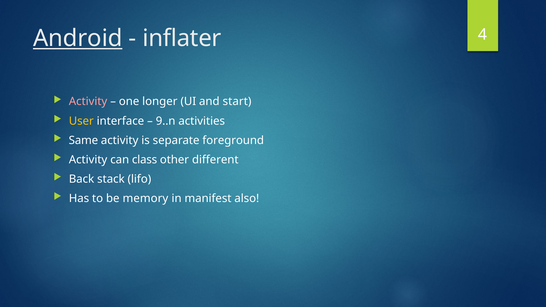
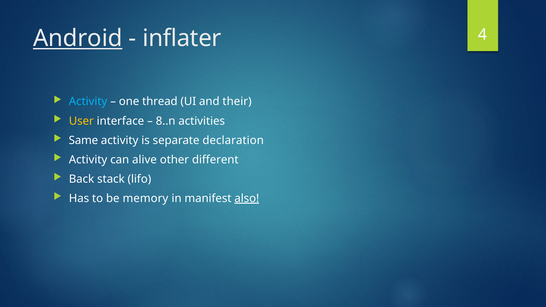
Activity colour: pink -> light blue (88, 102)
longer: longer -> thread (160, 102)
start: start -> their (237, 102)
9..n: 9..n -> 8..n (166, 121)
foreground: foreground -> declaration (233, 140)
class: class -> alive (144, 160)
also underline: none -> present (247, 198)
